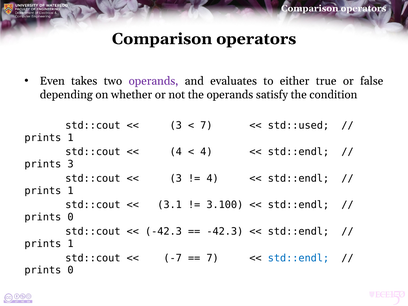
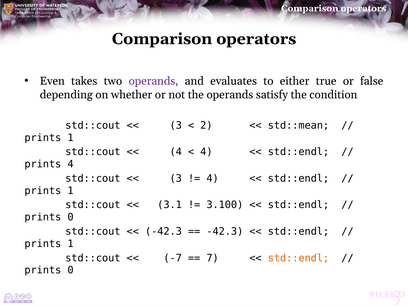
7: 7 -> 2 (206, 125)
std::used: std::used -> std::mean (298, 125)
prints 3: 3 -> 4 (70, 164)
std::endl colour: blue -> orange (298, 258)
